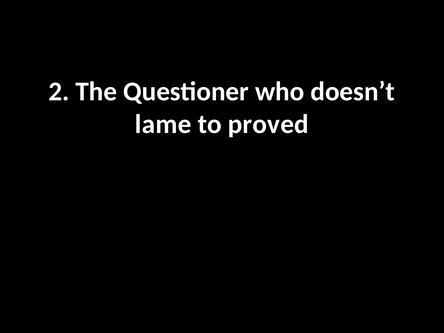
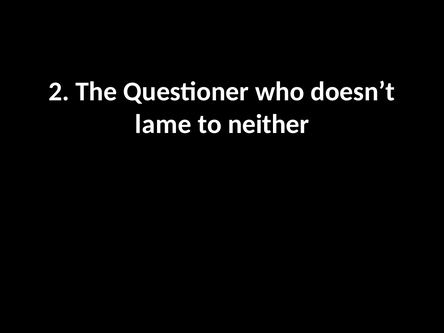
proved: proved -> neither (268, 124)
